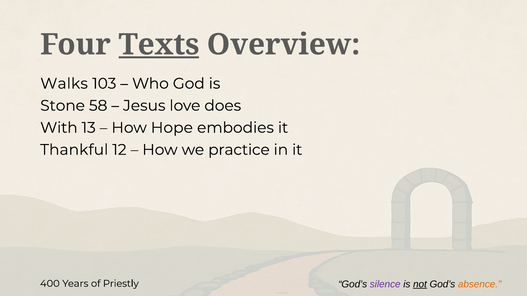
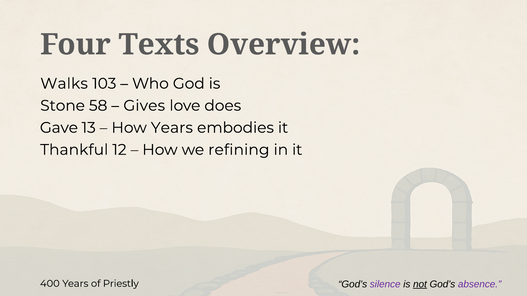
Texts underline: present -> none (159, 45)
Jesus: Jesus -> Gives (144, 106)
With: With -> Gave (59, 128)
How Hope: Hope -> Years (172, 128)
practice: practice -> refining (239, 150)
absence colour: orange -> purple (480, 285)
